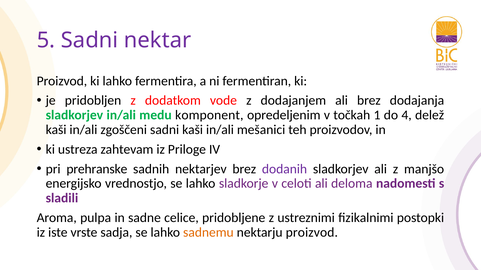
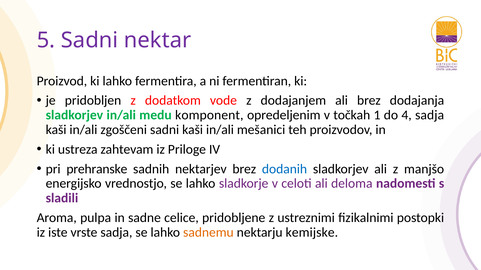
4 delež: delež -> sadja (430, 115)
dodanih colour: purple -> blue (285, 169)
nektarju proizvod: proizvod -> kemijske (312, 233)
